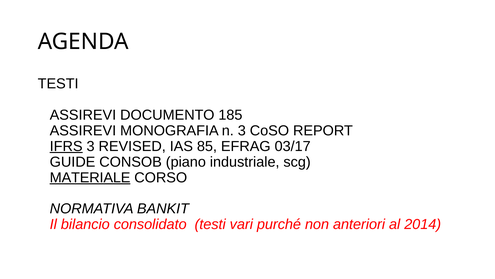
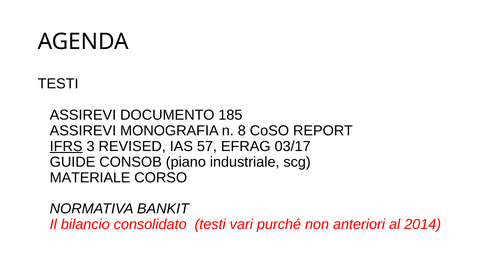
n 3: 3 -> 8 (242, 130)
85: 85 -> 57 (207, 146)
MATERIALE underline: present -> none (90, 177)
